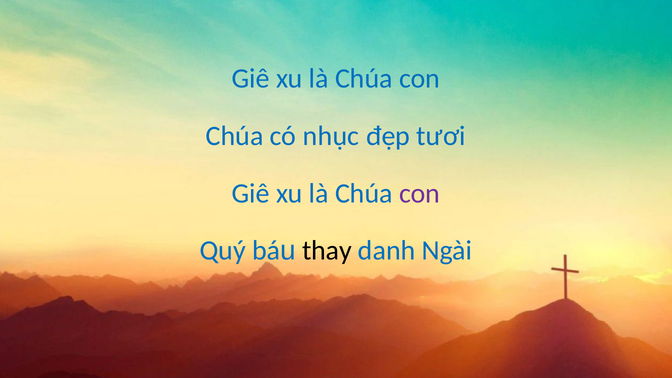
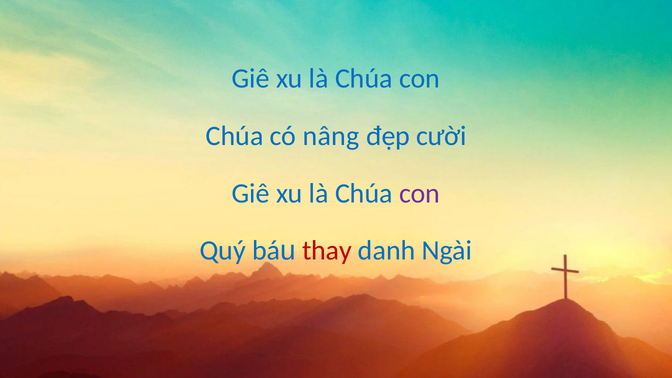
nhục: nhục -> nâng (331, 136)
tươi: tươi -> cười (441, 136)
thay colour: black -> red (327, 251)
